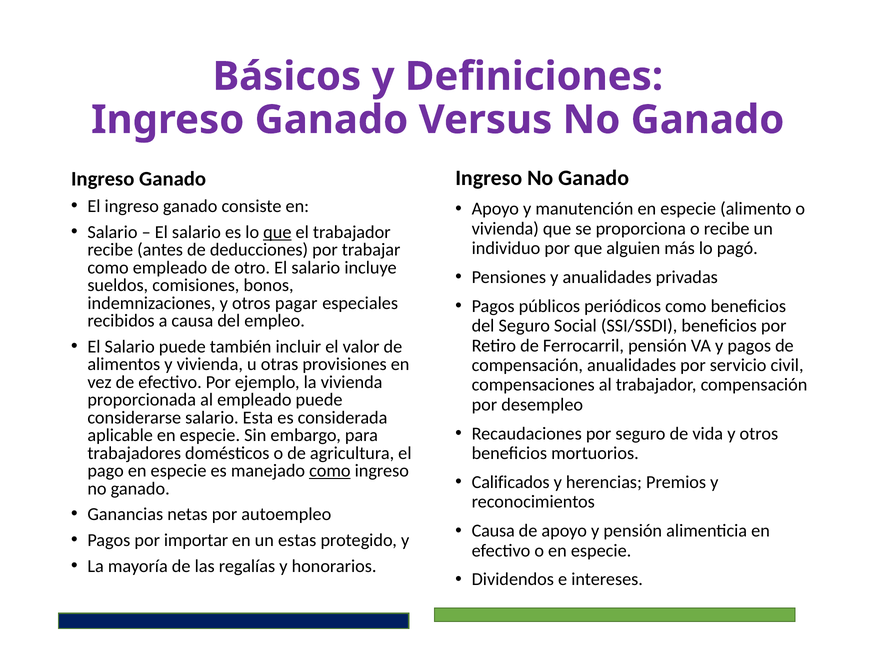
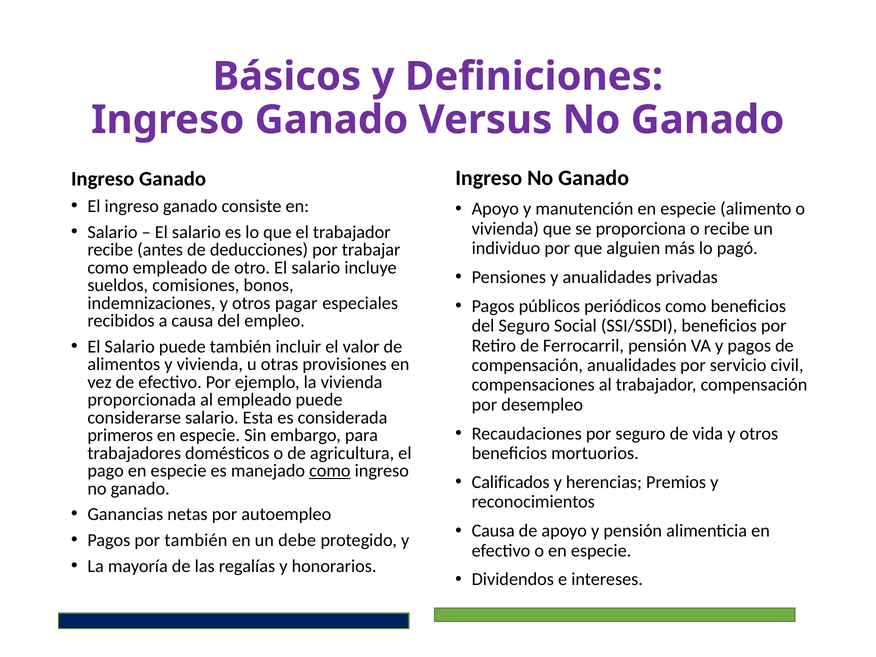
que underline: present -> none (277, 232)
aplicable: aplicable -> primeros (120, 435)
por importar: importar -> también (196, 540)
estas: estas -> debe (297, 540)
